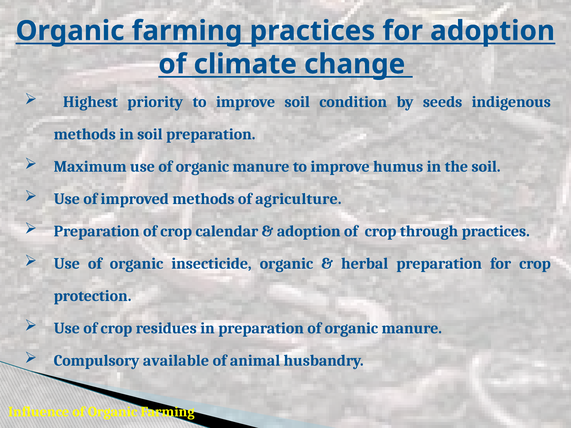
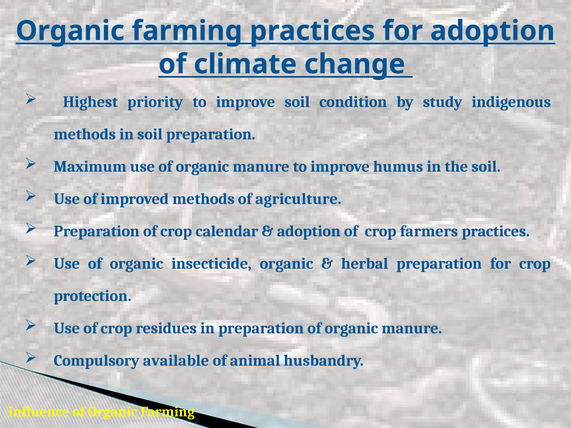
seeds: seeds -> study (443, 102)
through: through -> farmers (429, 231)
